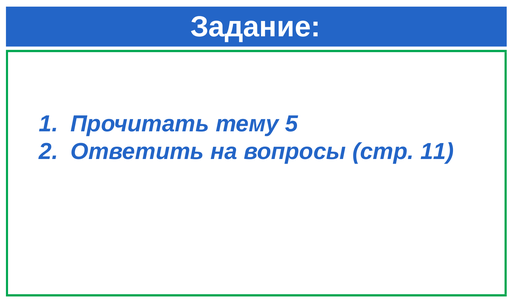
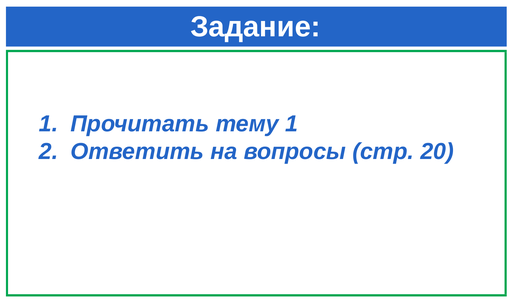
тему 5: 5 -> 1 (292, 124)
11: 11 -> 20 (437, 151)
